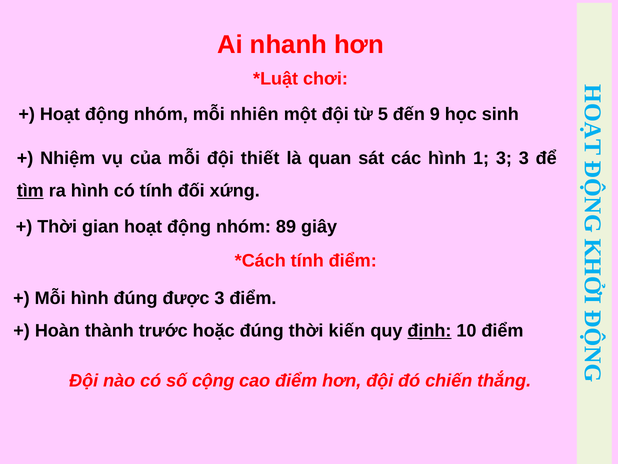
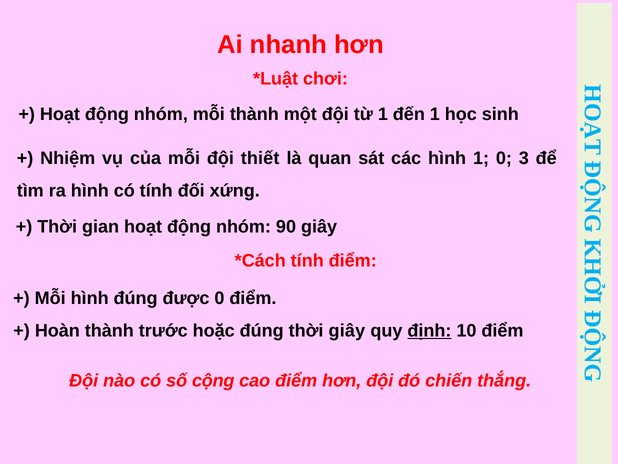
mỗi nhiên: nhiên -> thành (254, 114)
từ 5: 5 -> 1 (383, 114)
đến 9: 9 -> 1 (435, 114)
1 3: 3 -> 0 (504, 158)
tìm underline: present -> none (30, 190)
89: 89 -> 90 (286, 227)
được 3: 3 -> 0 (219, 298)
thời kiến: kiến -> giây (347, 330)
